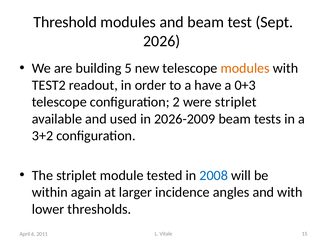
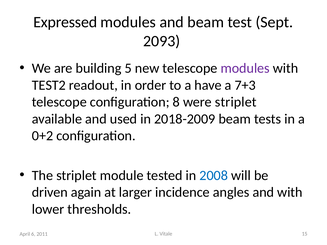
Threshold: Threshold -> Expressed (65, 22)
2026: 2026 -> 2093 (162, 41)
modules colour: orange -> purple (245, 68)
0+3: 0+3 -> 7+3 (245, 85)
2: 2 -> 8 (176, 102)
2026-2009: 2026-2009 -> 2018-2009 (185, 119)
3+2: 3+2 -> 0+2 (43, 136)
within: within -> driven (50, 192)
